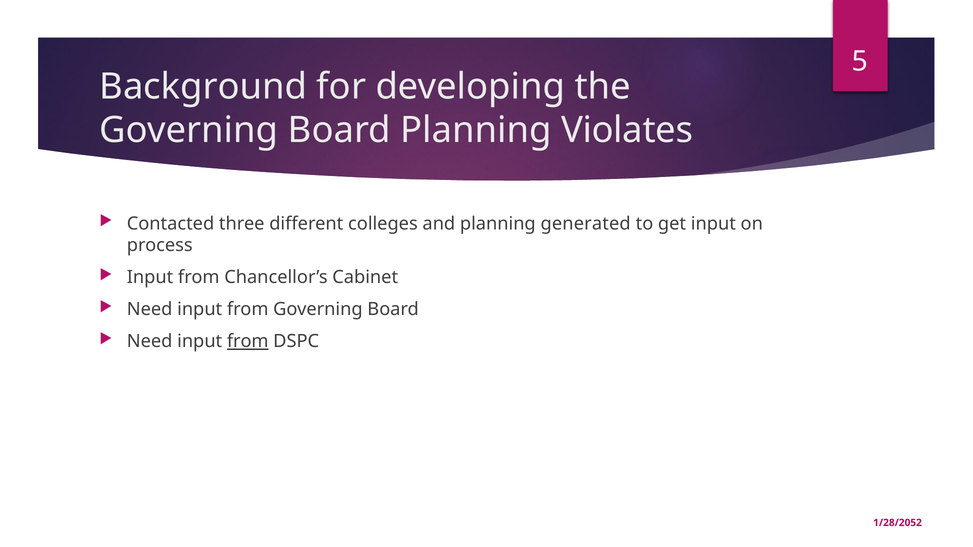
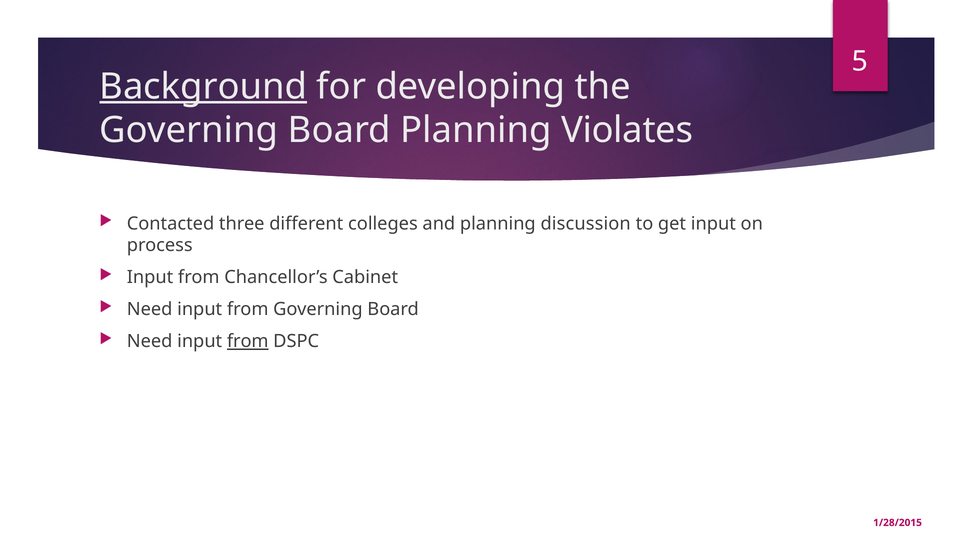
Background underline: none -> present (203, 87)
generated: generated -> discussion (586, 224)
1/28/2052: 1/28/2052 -> 1/28/2015 (898, 523)
